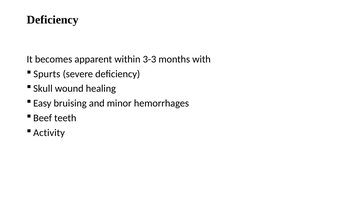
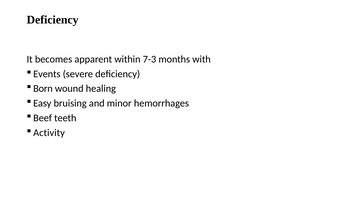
3-3: 3-3 -> 7-3 (149, 59)
Spurts: Spurts -> Events (47, 74)
Skull: Skull -> Born (43, 89)
